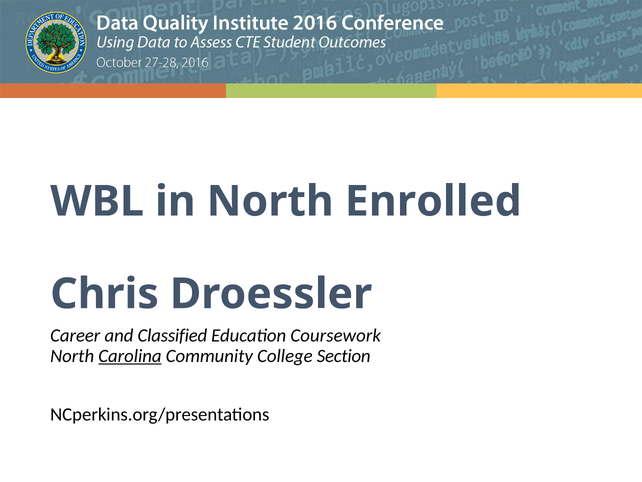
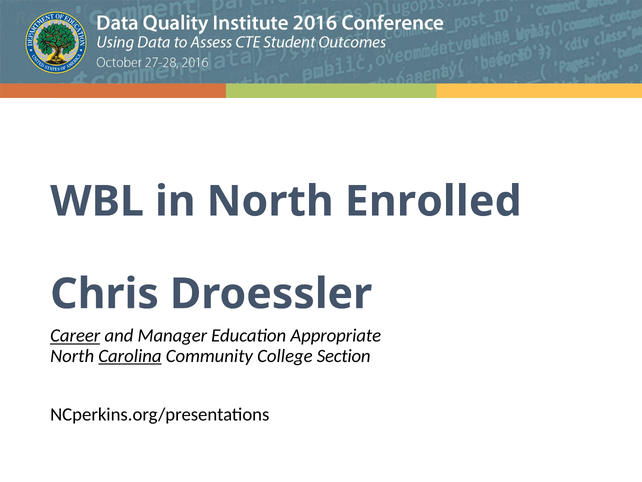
Career underline: none -> present (75, 335)
Classified: Classified -> Manager (172, 335)
Coursework: Coursework -> Appropriate (336, 335)
